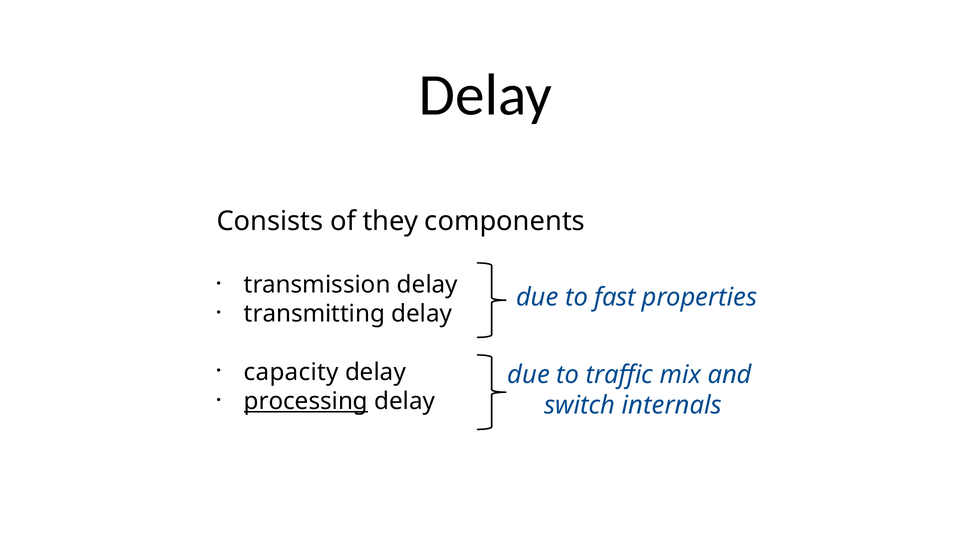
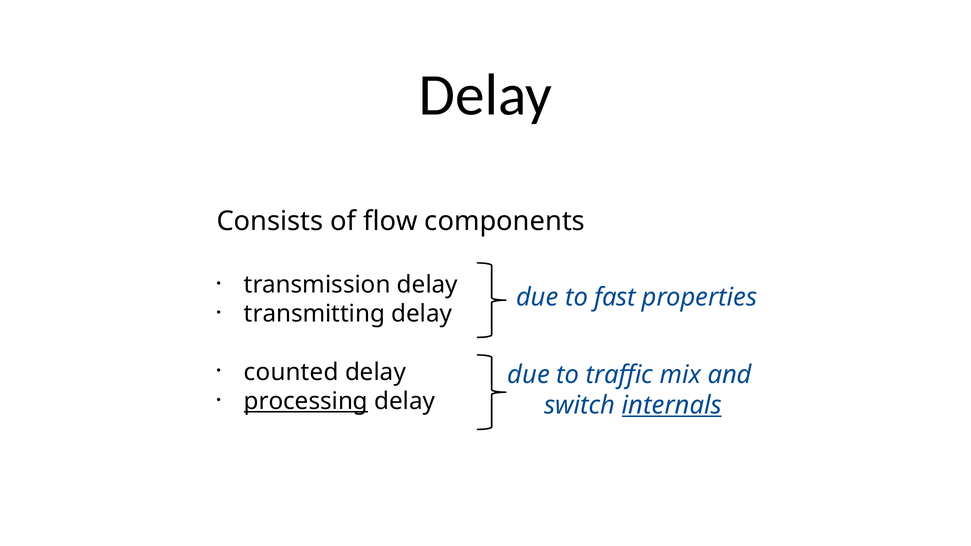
they: they -> flow (390, 221)
capacity: capacity -> counted (291, 372)
internals underline: none -> present (672, 406)
